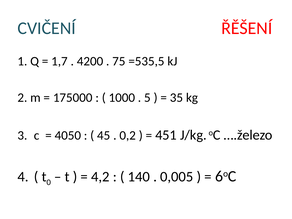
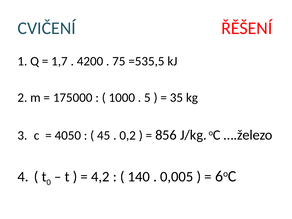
451: 451 -> 856 (166, 135)
